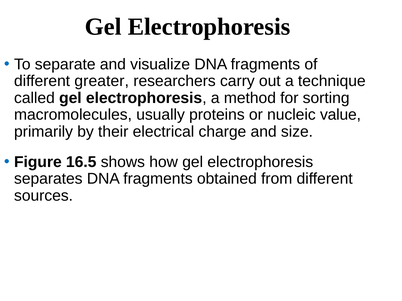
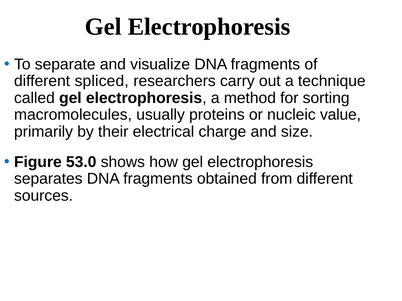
greater: greater -> spliced (102, 81)
16.5: 16.5 -> 53.0 (81, 162)
